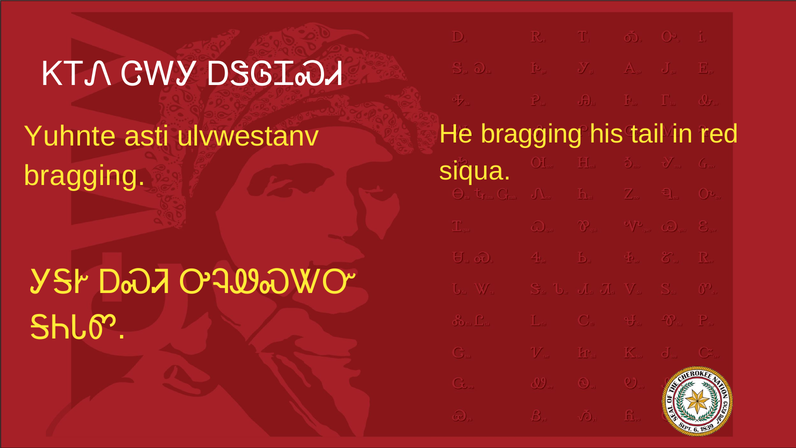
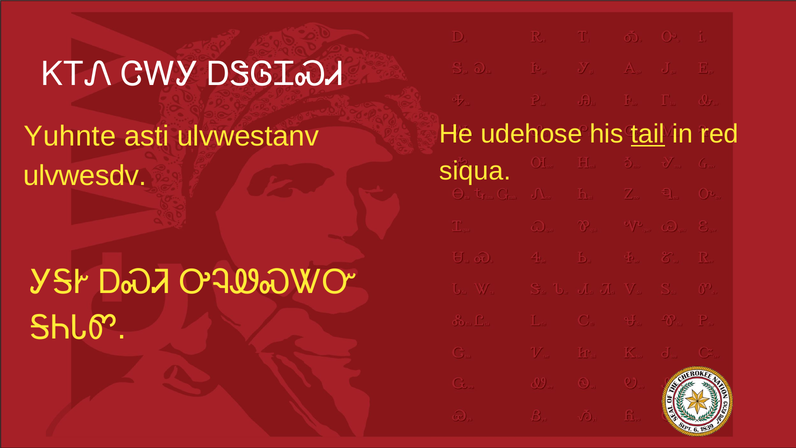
He bragging: bragging -> udehose (531, 134)
tail underline: none -> present (648, 134)
bragging: bragging -> ulvwesdv (85, 176)
